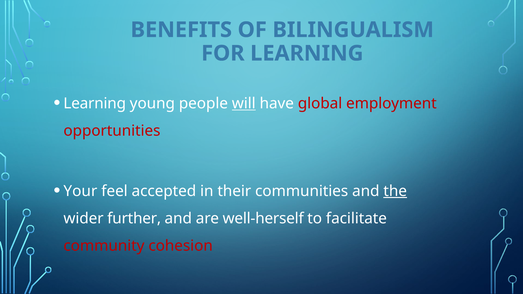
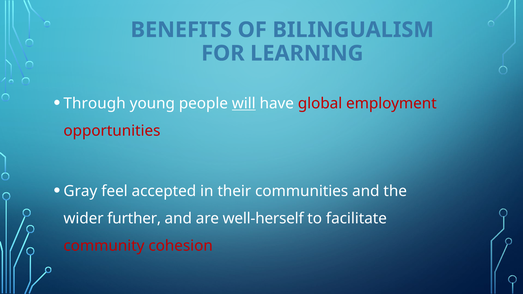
Learning: Learning -> Through (95, 104)
Your: Your -> Gray (80, 191)
the underline: present -> none (395, 191)
